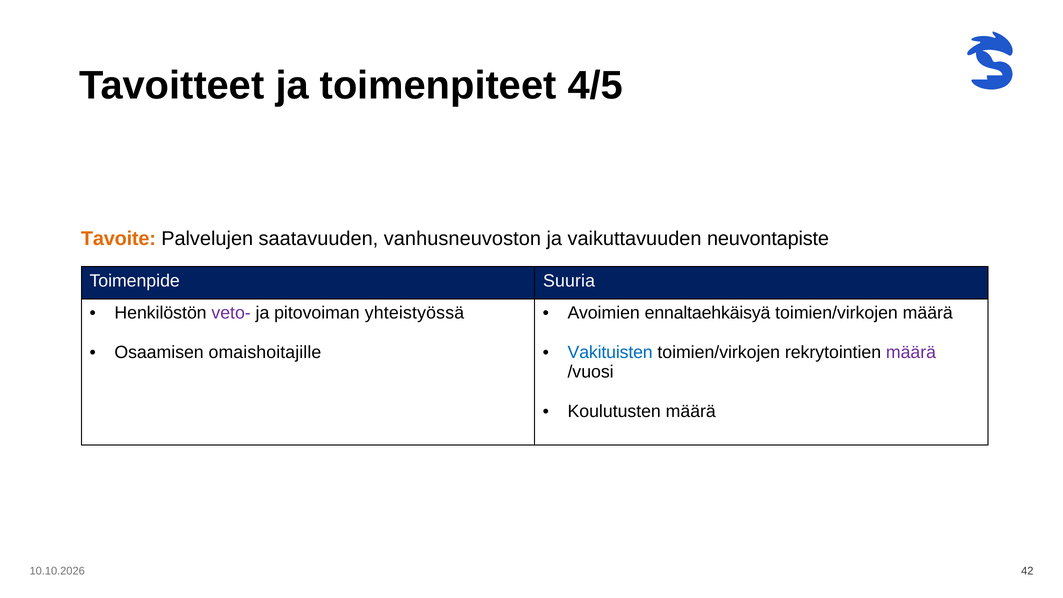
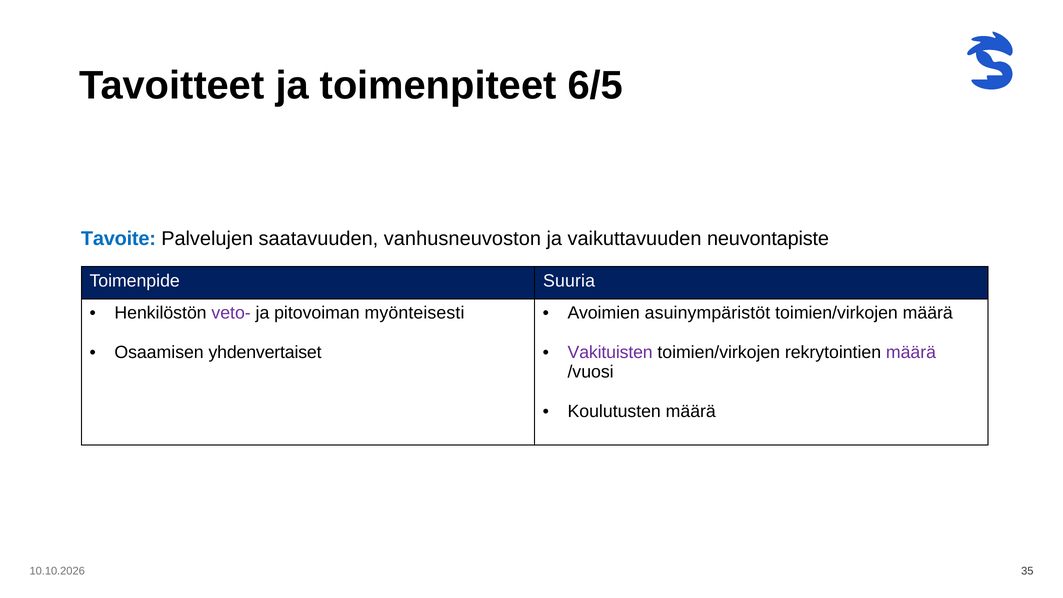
4/5: 4/5 -> 6/5 (595, 85)
Tavoite colour: orange -> blue (118, 238)
yhteistyössä: yhteistyössä -> myönteisesti (414, 313)
ennaltaehkäisyä: ennaltaehkäisyä -> asuinympäristöt (707, 313)
omaishoitajille: omaishoitajille -> yhdenvertaiset (265, 352)
Vakituisten colour: blue -> purple (610, 352)
42: 42 -> 35 (1027, 571)
